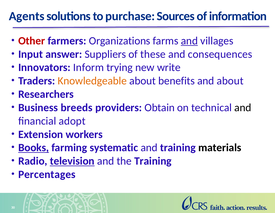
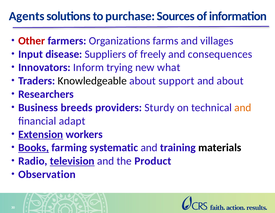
and underline: present -> none (189, 41)
answer: answer -> disease (64, 54)
these: these -> freely (153, 54)
write: write -> what (169, 67)
Knowledgeable colour: orange -> black (92, 81)
benefits: benefits -> support (176, 81)
Obtain: Obtain -> Sturdy (160, 107)
and colour: black -> orange (243, 107)
adopt: adopt -> adapt (72, 121)
Extension underline: none -> present (41, 134)
the Training: Training -> Product (153, 161)
Percentages: Percentages -> Observation (47, 174)
